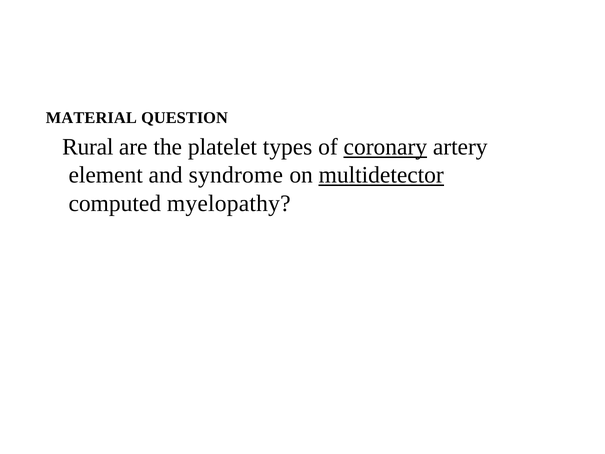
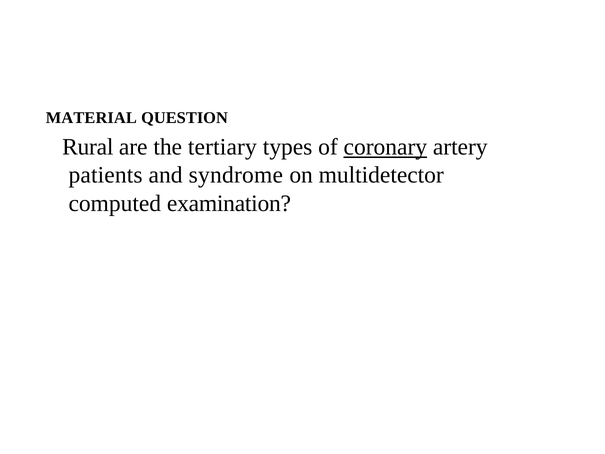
platelet: platelet -> tertiary (222, 147)
element: element -> patients (106, 175)
multidetector underline: present -> none (381, 175)
myelopathy: myelopathy -> examination (229, 203)
